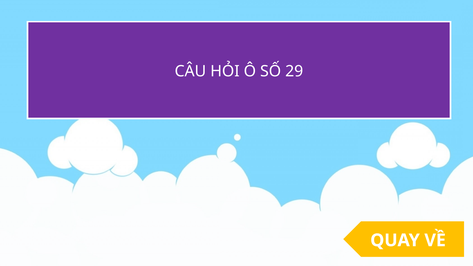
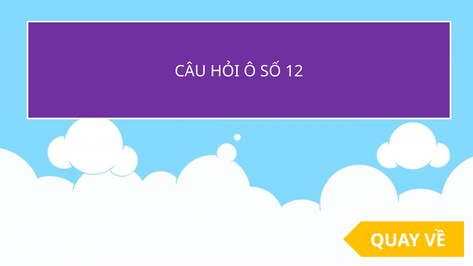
29: 29 -> 12 (294, 71)
